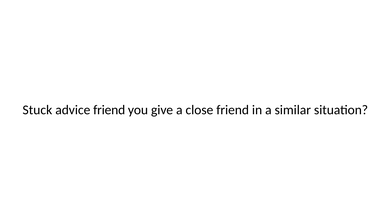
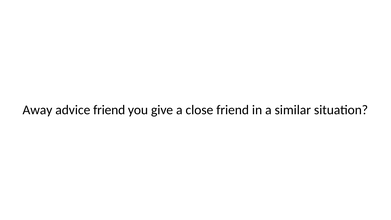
Stuck: Stuck -> Away (37, 110)
